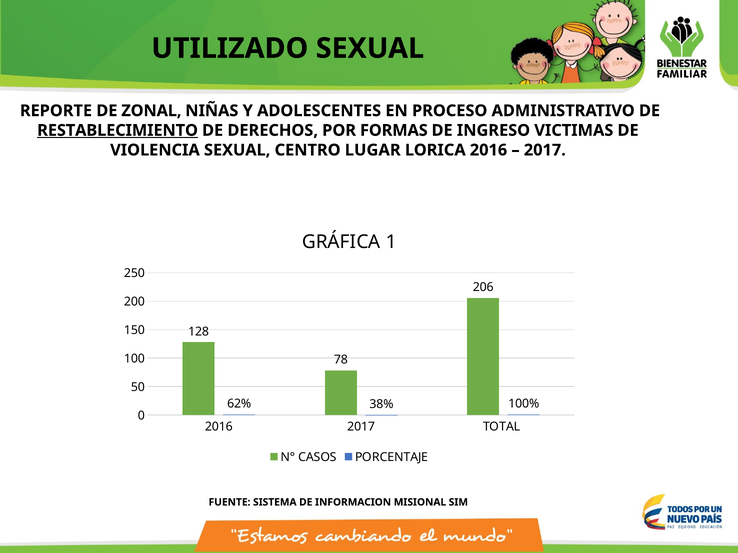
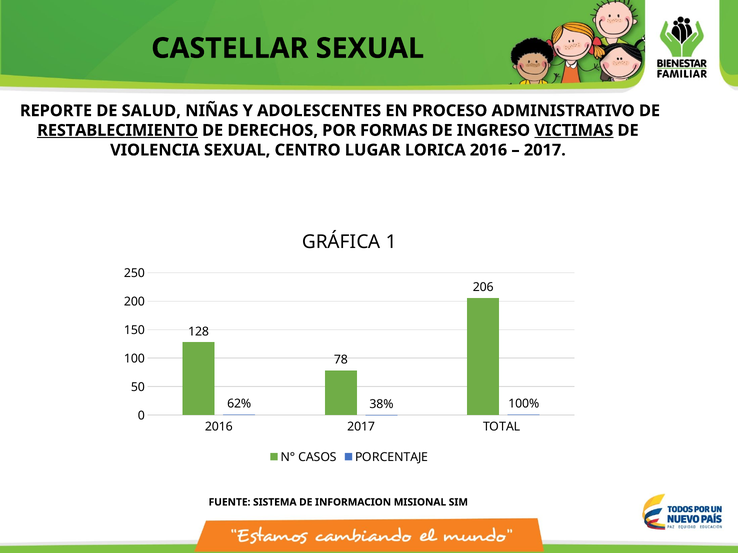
UTILIZADO: UTILIZADO -> CASTELLAR (230, 48)
ZONAL: ZONAL -> SALUD (151, 111)
VICTIMAS underline: none -> present (574, 131)
